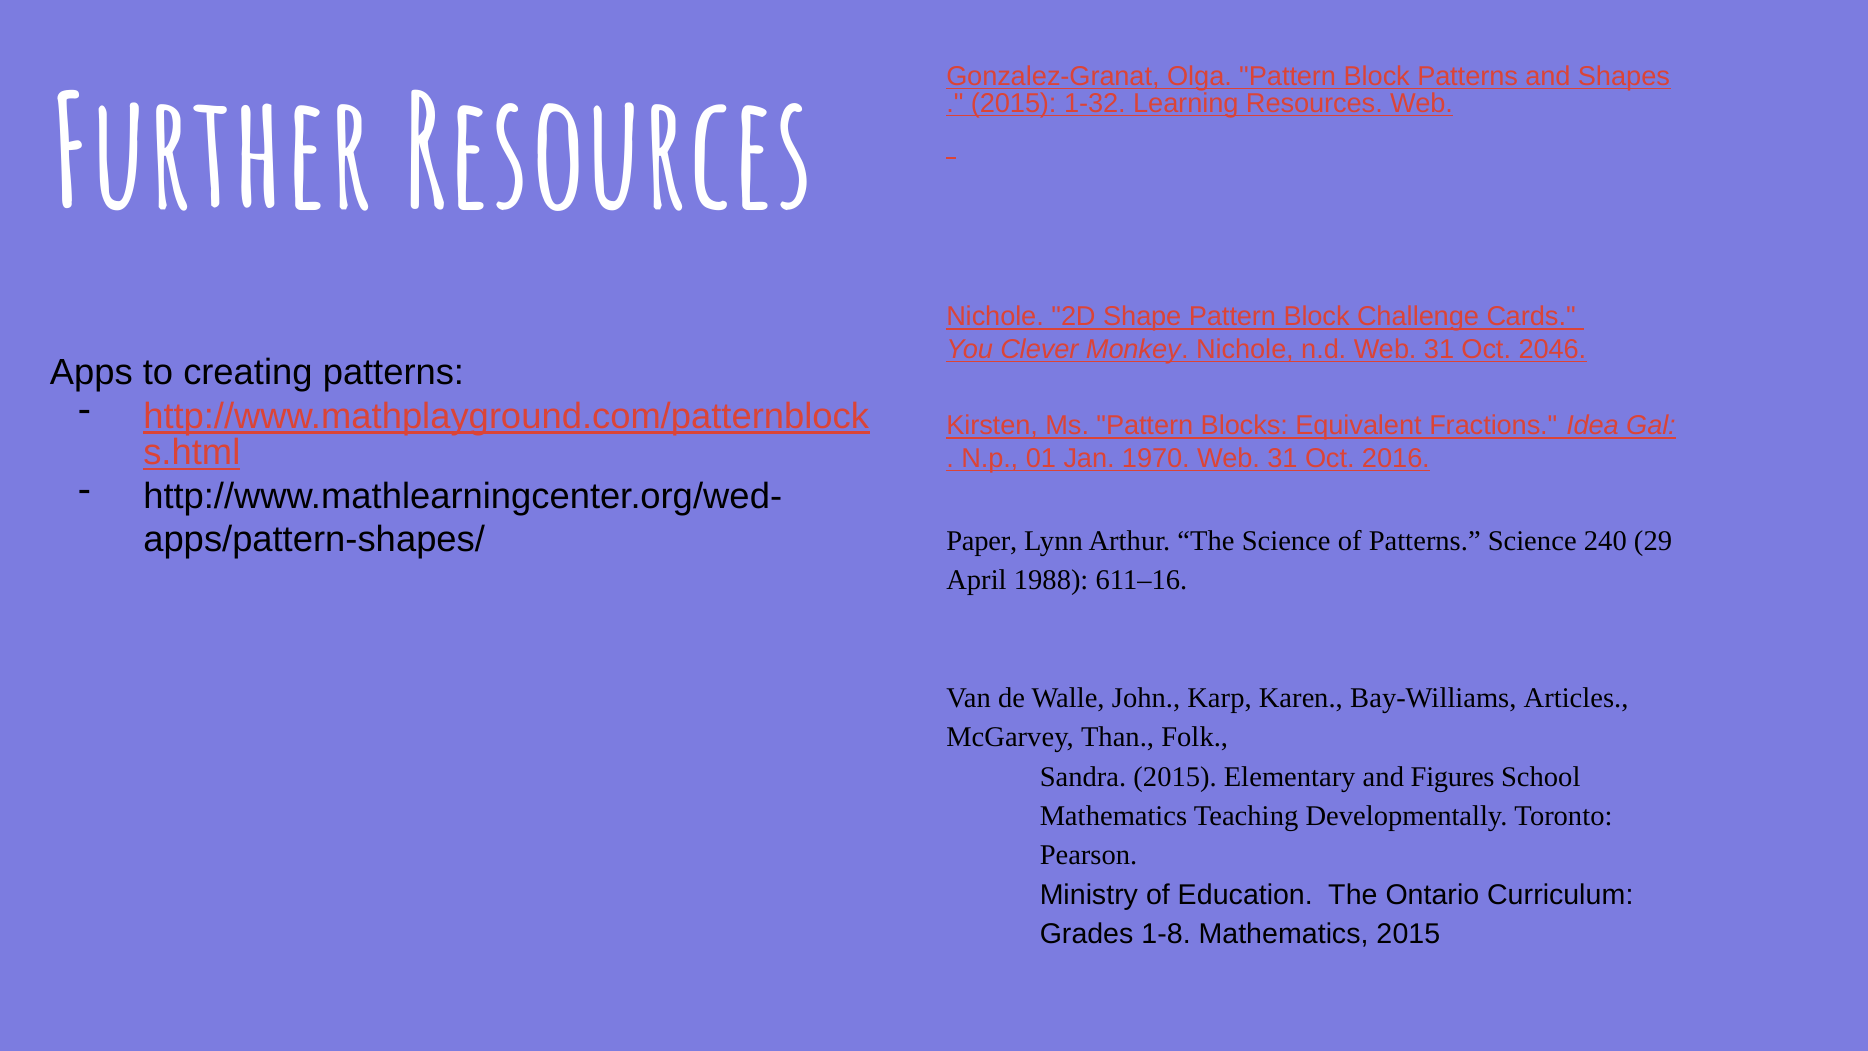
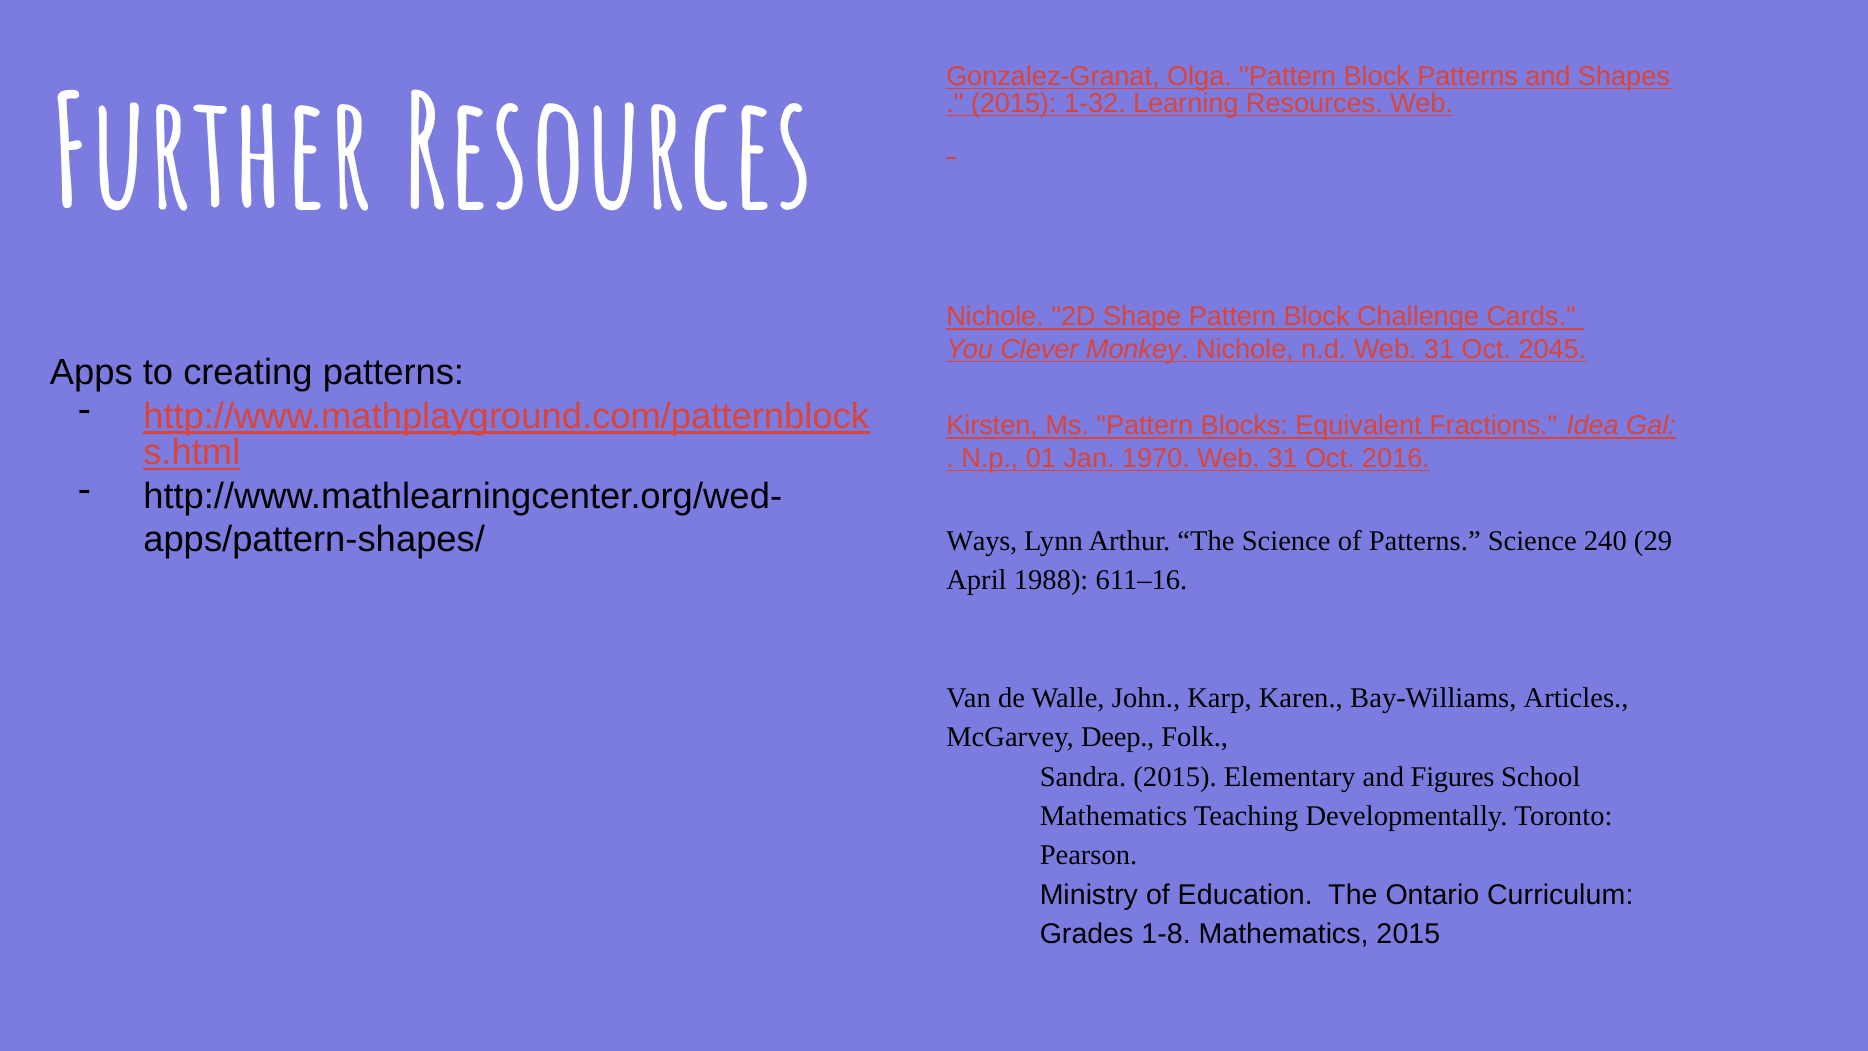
2046: 2046 -> 2045 (1552, 349)
Paper: Paper -> Ways (982, 541)
Than: Than -> Deep (1118, 737)
